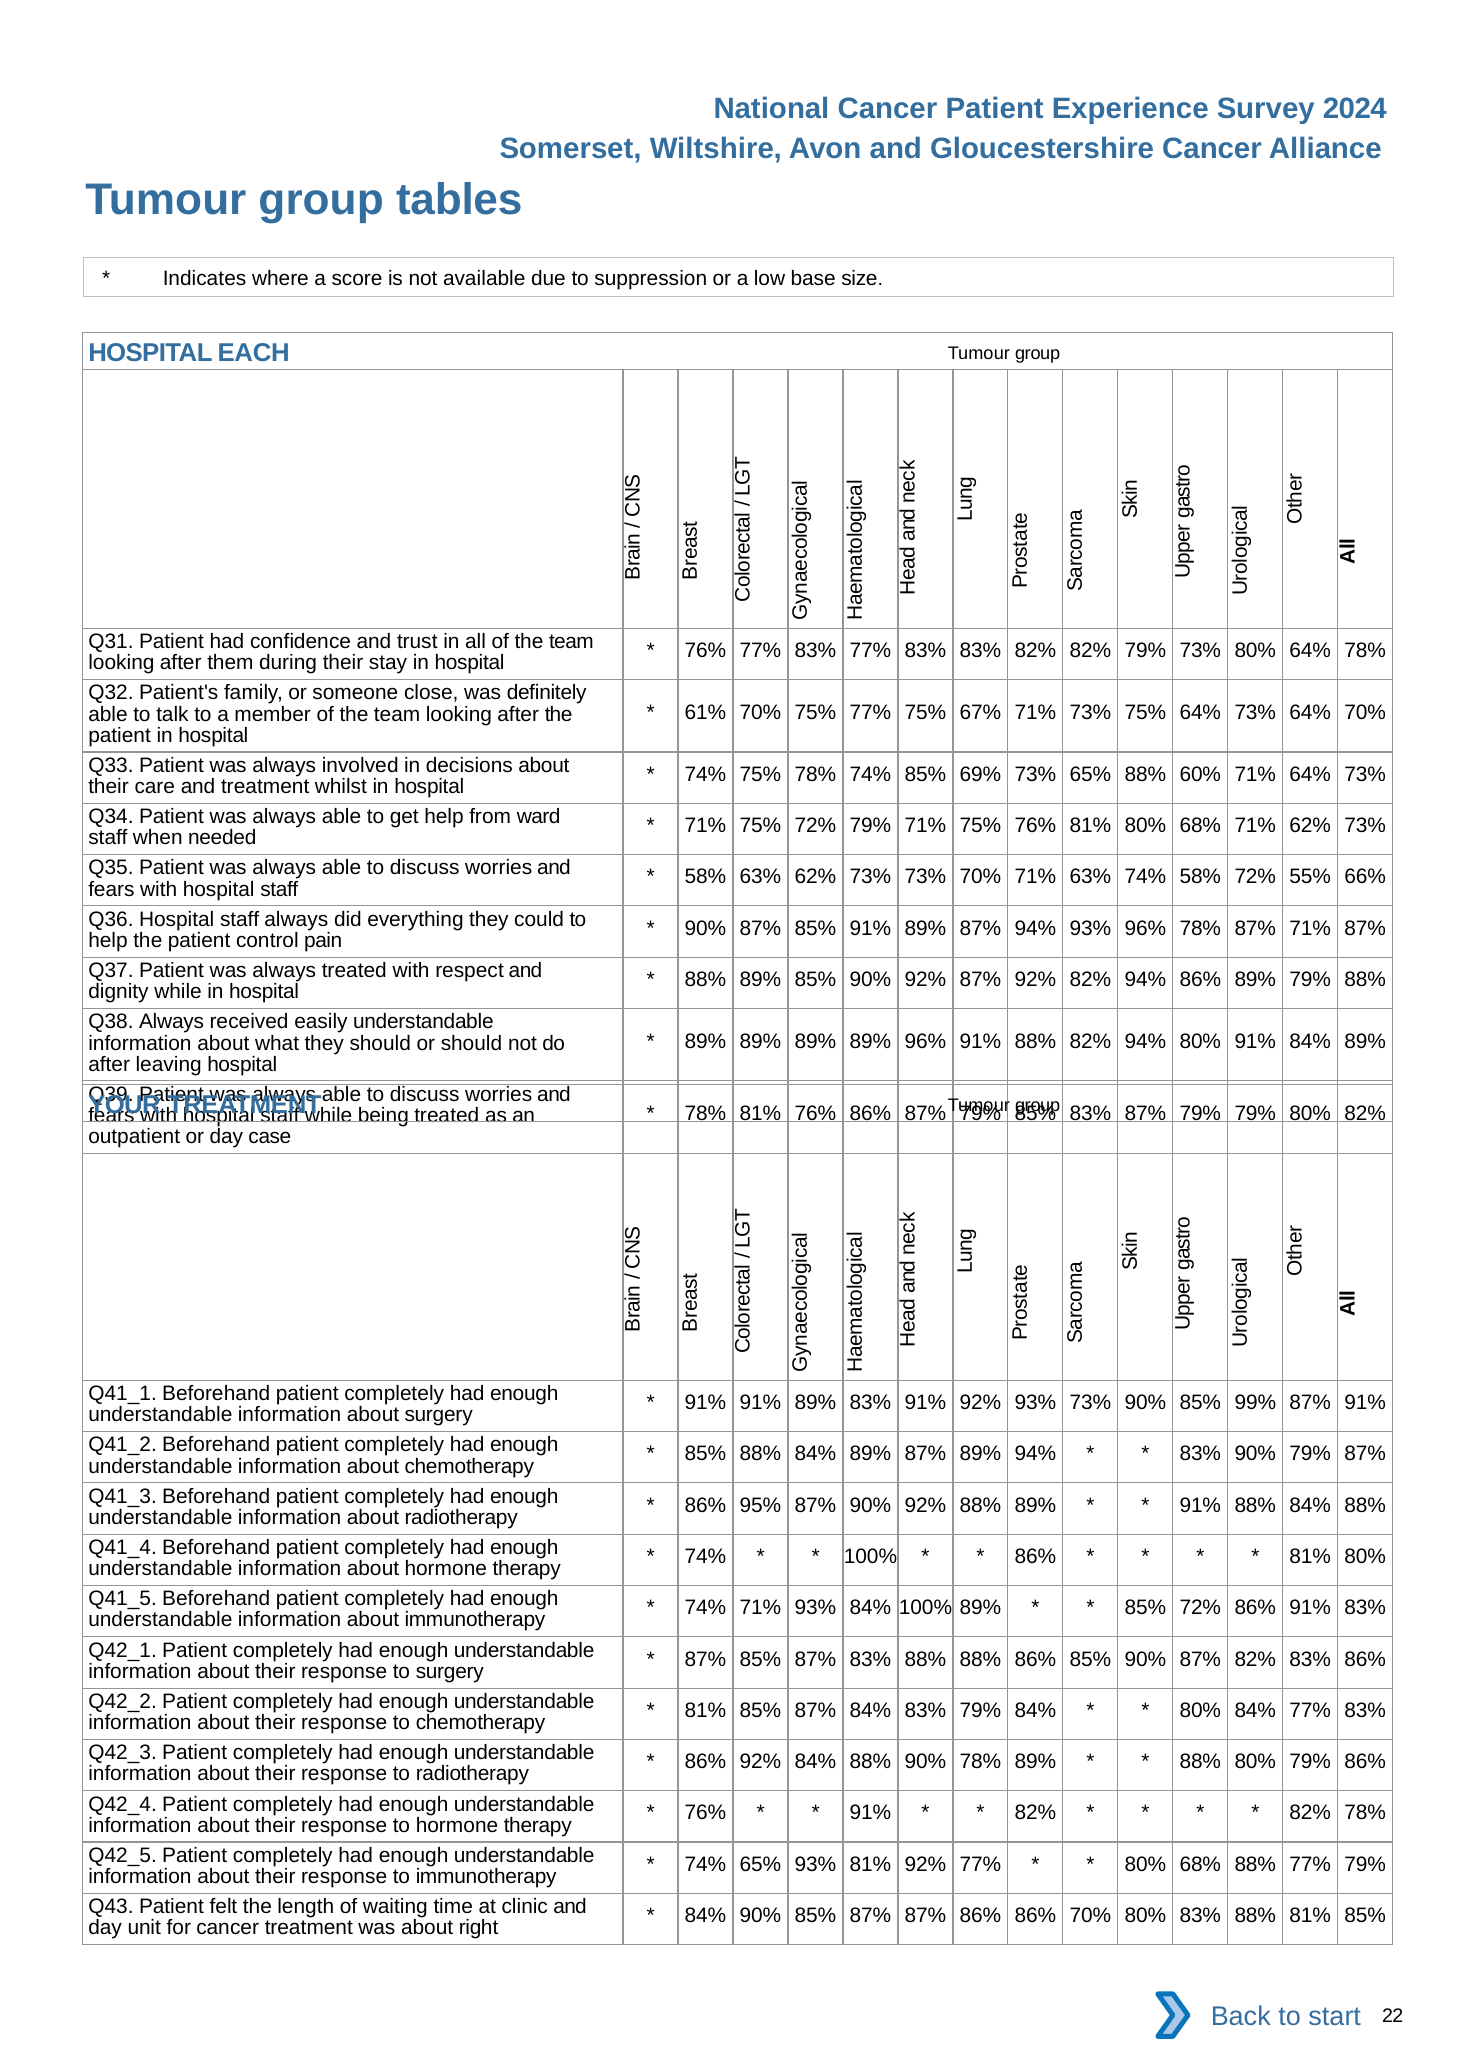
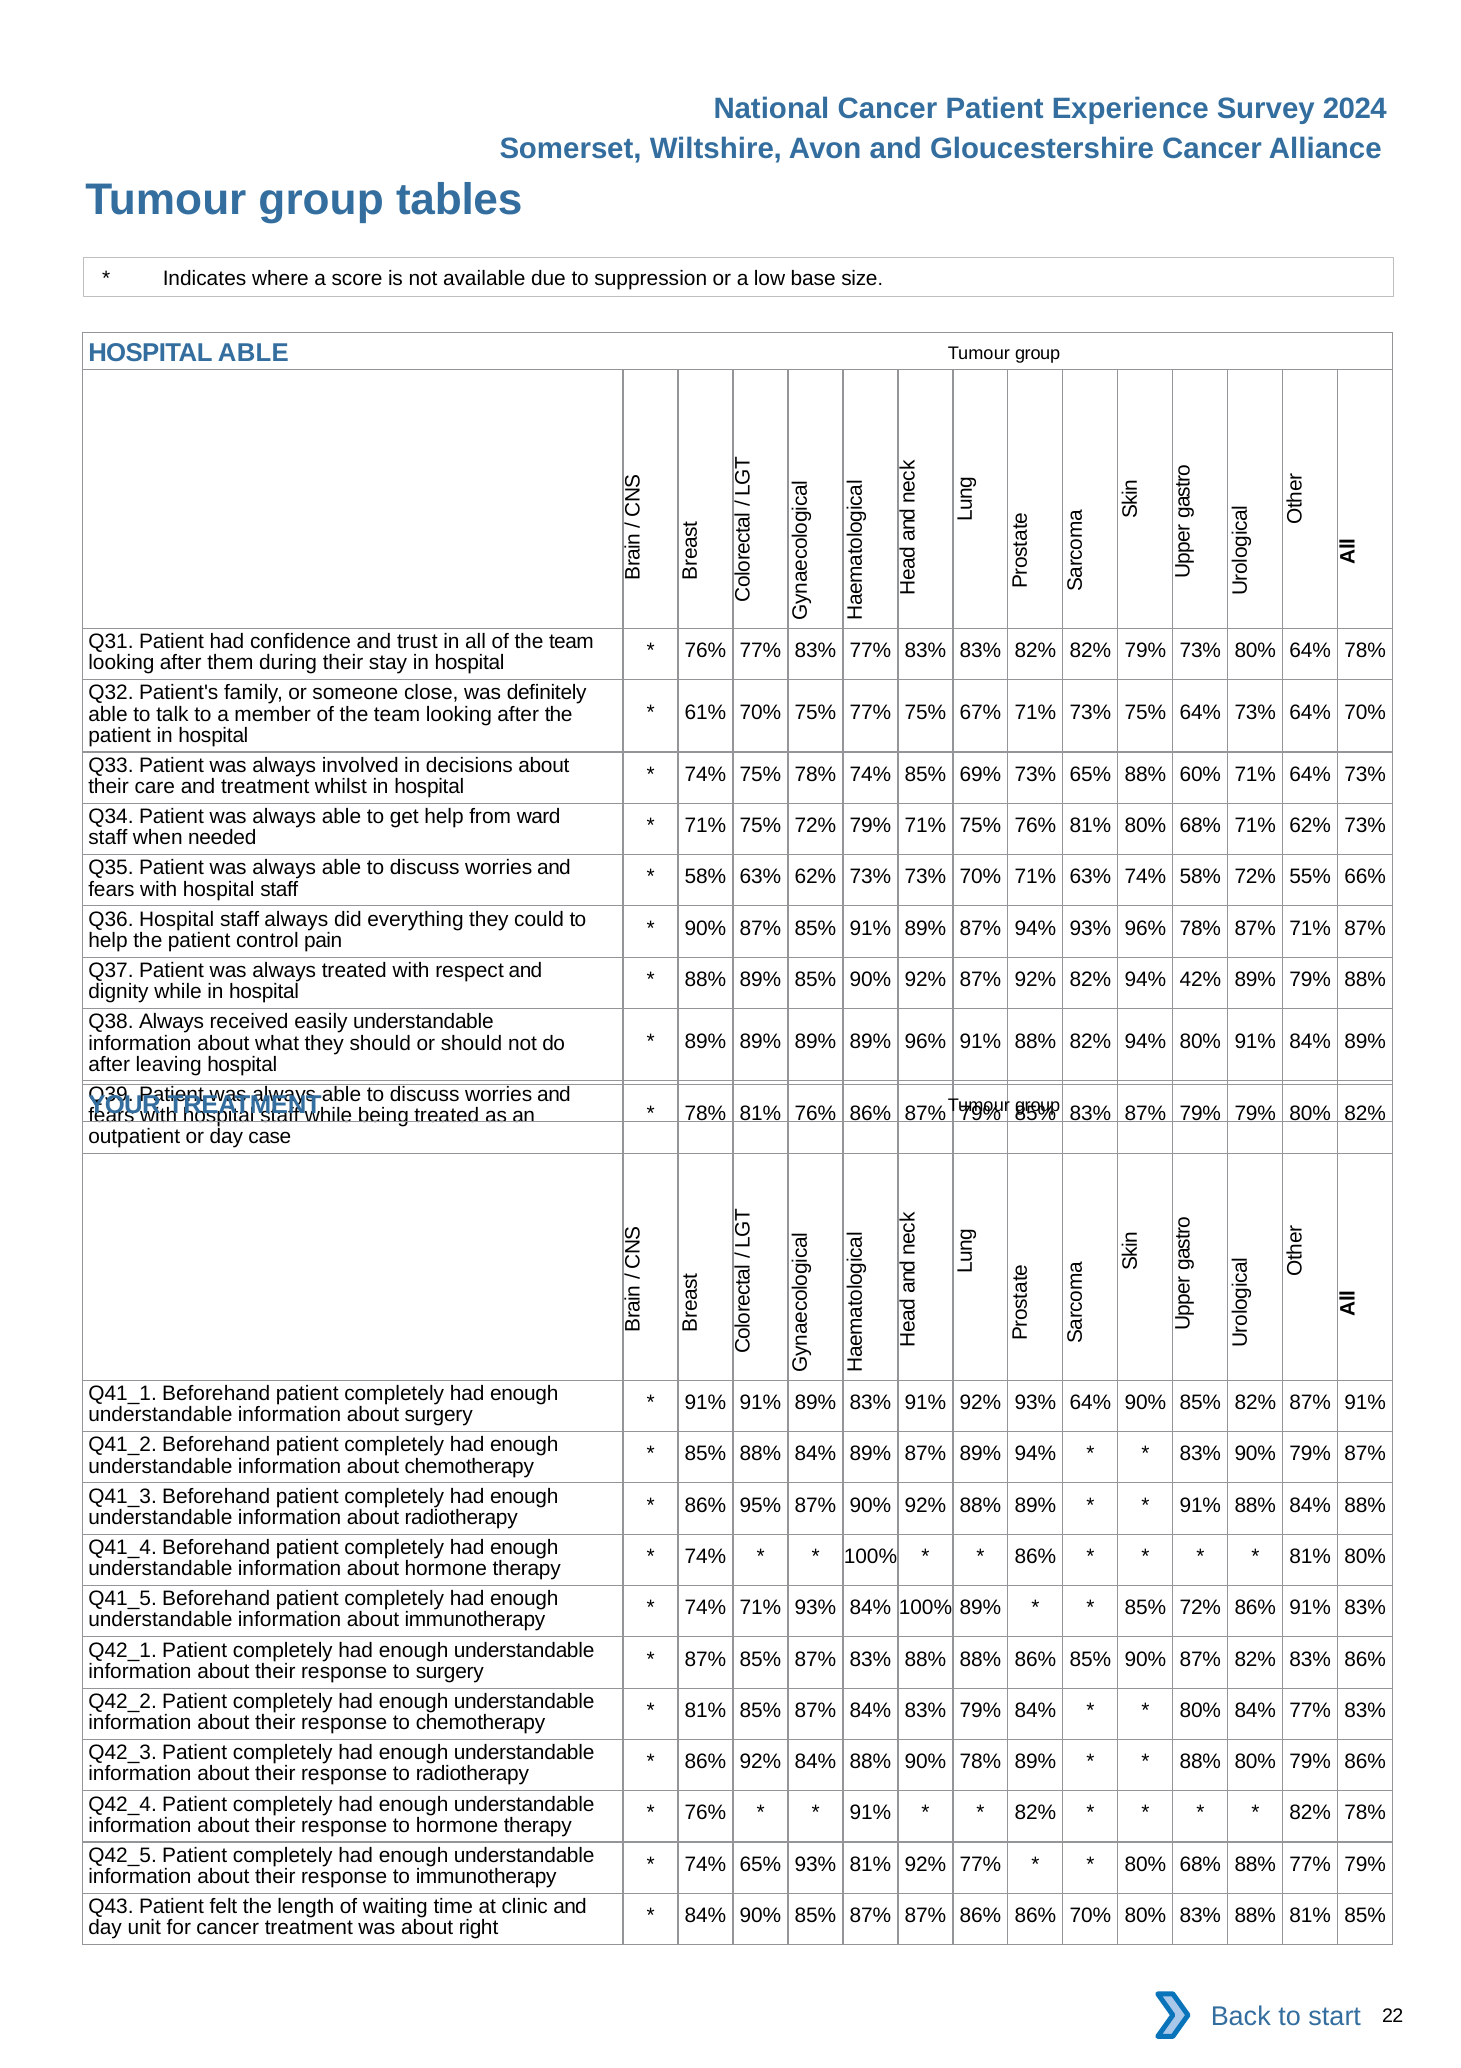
HOSPITAL EACH: EACH -> ABLE (253, 353)
94% 86%: 86% -> 42% (1200, 979)
93% 73%: 73% -> 64% (1090, 1402)
85% 99%: 99% -> 82% (1255, 1402)
